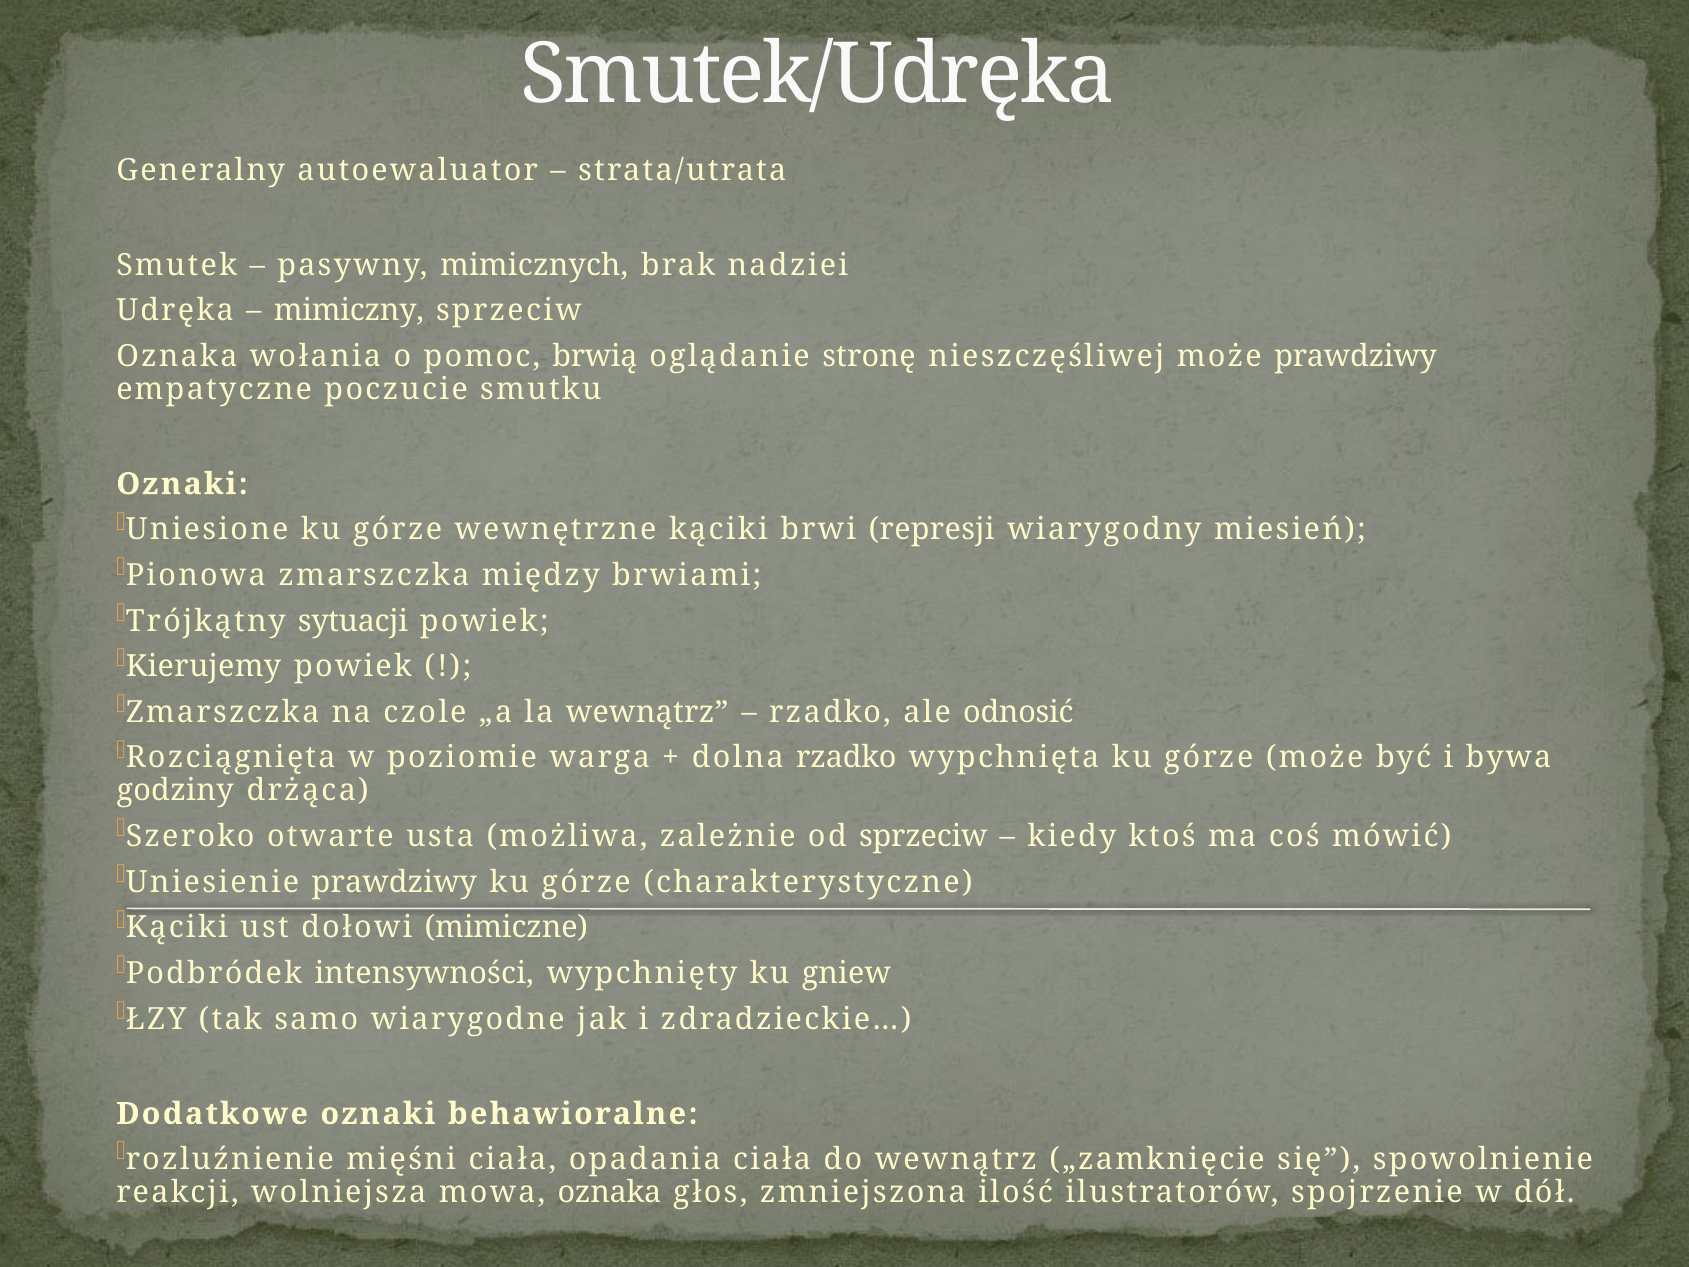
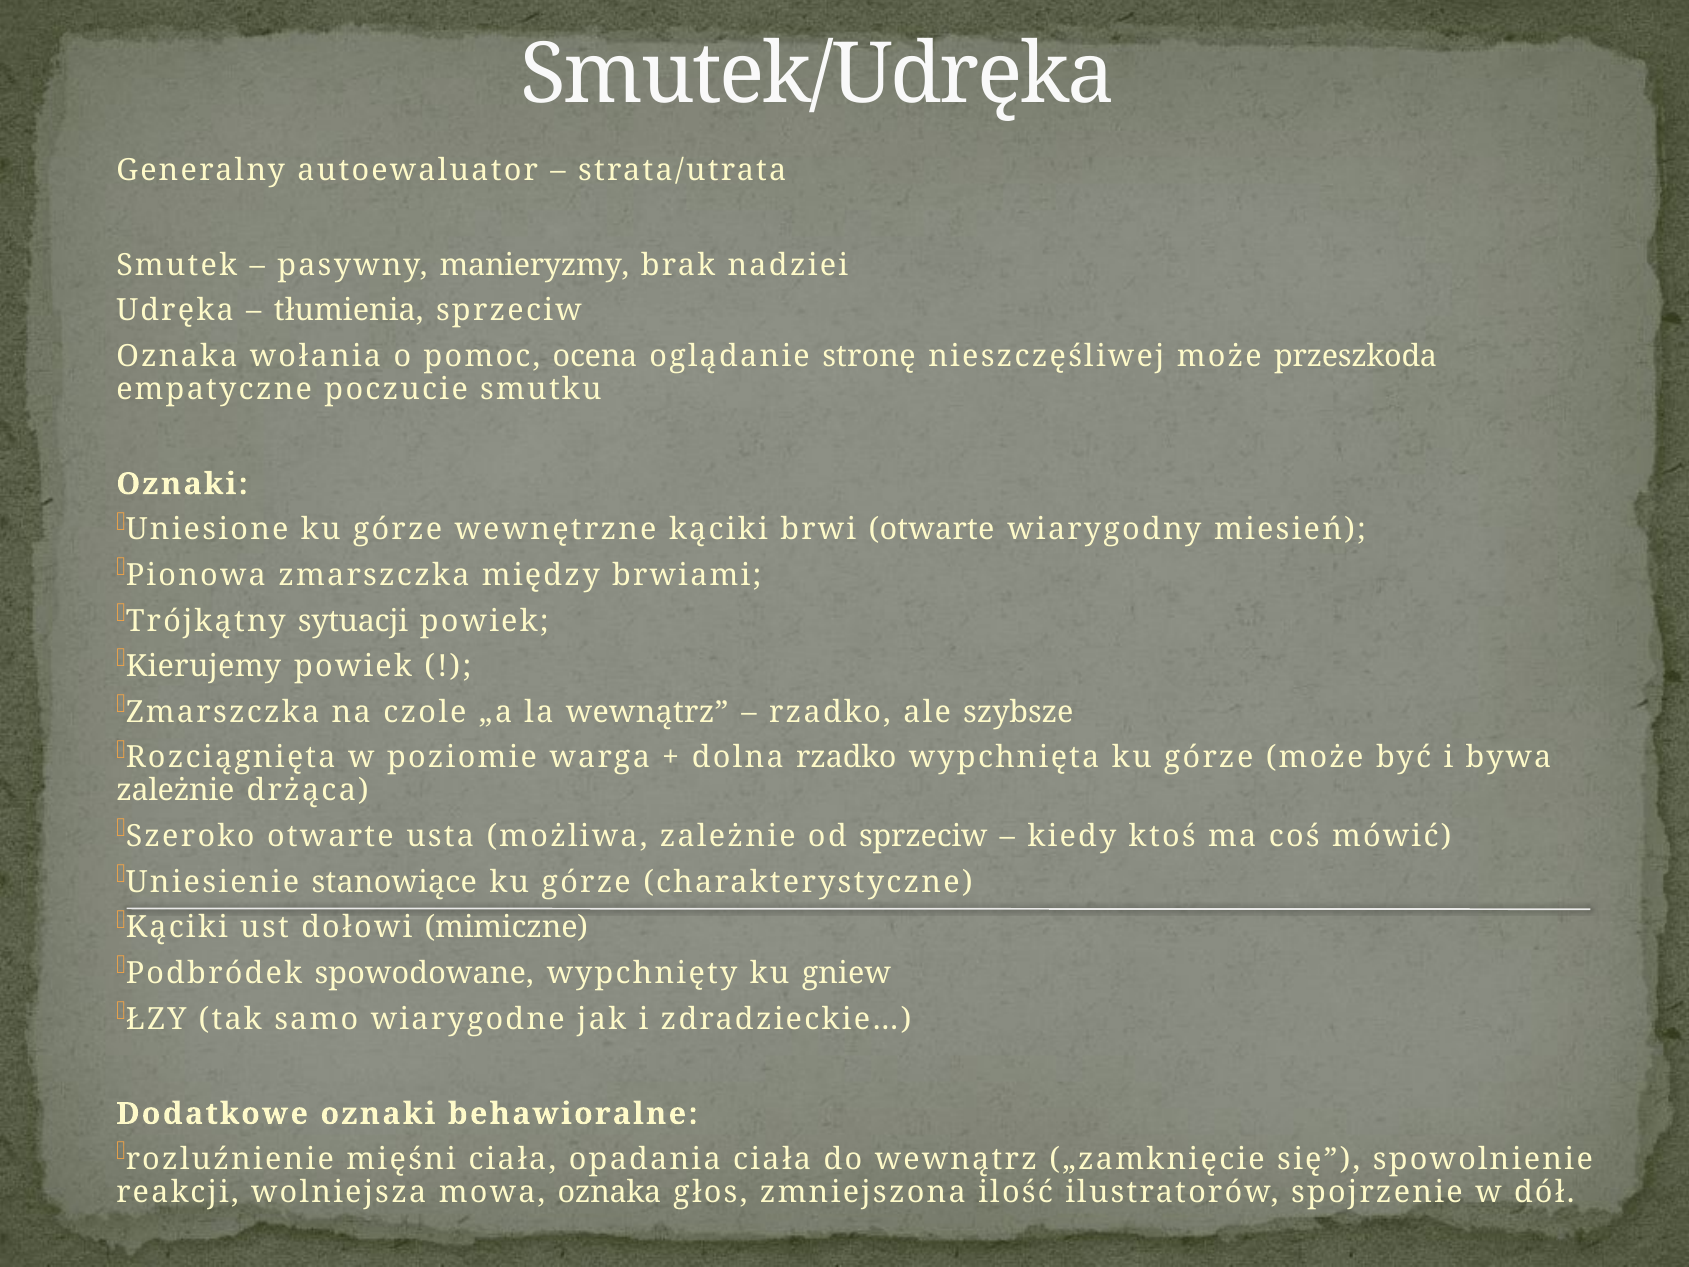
mimicznych: mimicznych -> manieryzmy (534, 265)
mimiczny: mimiczny -> tłumienia (349, 311)
brwią: brwią -> ocena (595, 356)
może prawdziwy: prawdziwy -> przeszkoda (1356, 356)
brwi represji: represji -> otwarte (932, 530)
odnosić: odnosić -> szybsze (1018, 712)
godziny: godziny -> zależnie (175, 791)
Uniesienie prawdziwy: prawdziwy -> stanowiące (394, 882)
intensywności: intensywności -> spowodowane (424, 973)
